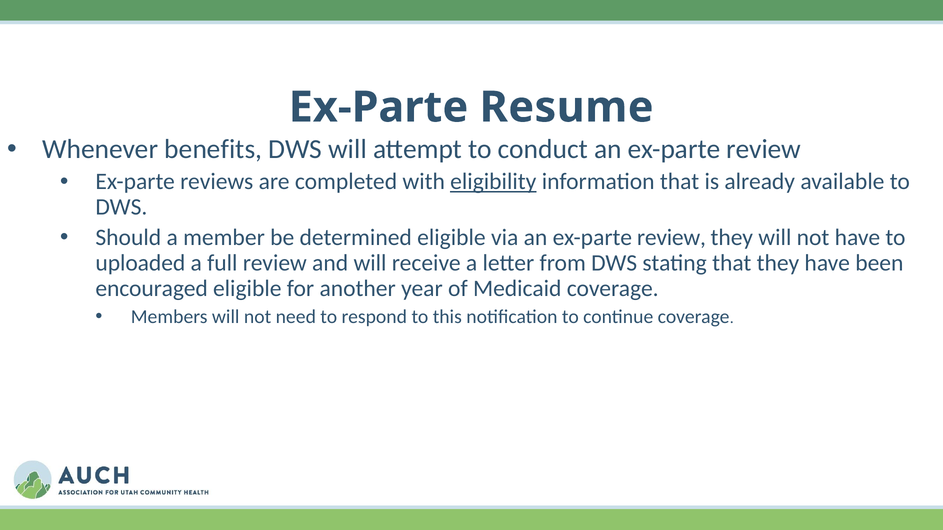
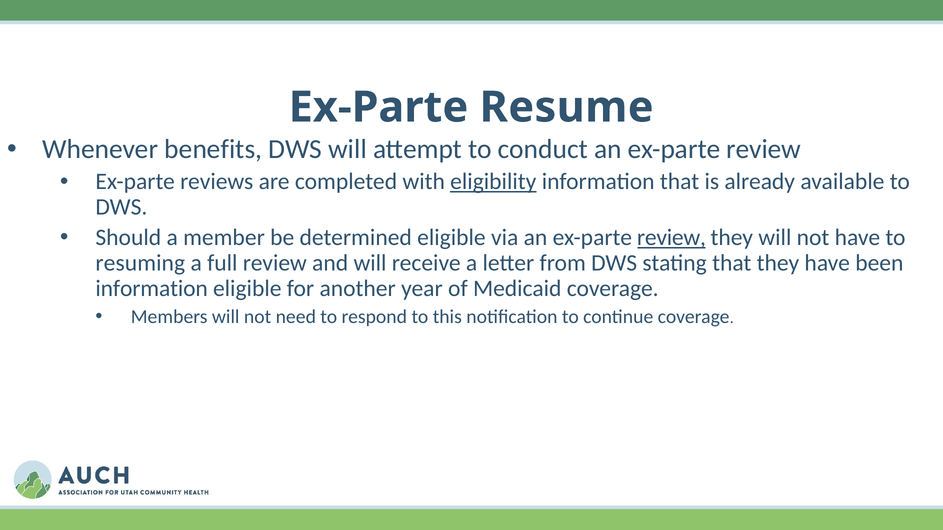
review underline: none -> present (671, 238)
uploaded: uploaded -> resuming (140, 263)
encouraged: encouraged -> information (152, 289)
